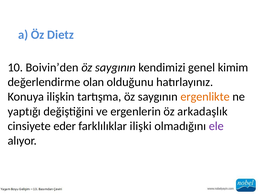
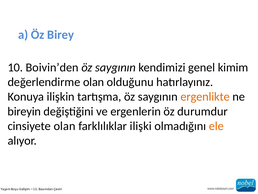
Dietz: Dietz -> Birey (61, 35)
yaptığı: yaptığı -> bireyin (24, 111)
arkadaşlık: arkadaşlık -> durumdur (203, 111)
cinsiyete eder: eder -> olan (65, 126)
ele colour: purple -> orange (216, 126)
